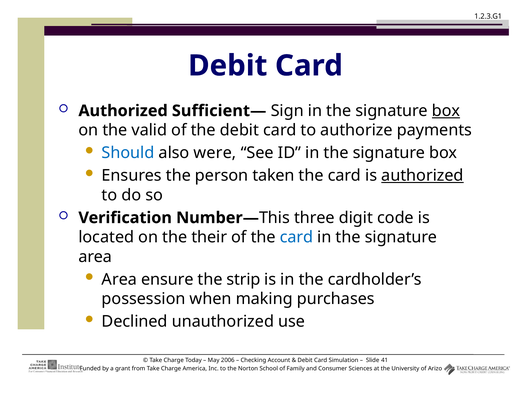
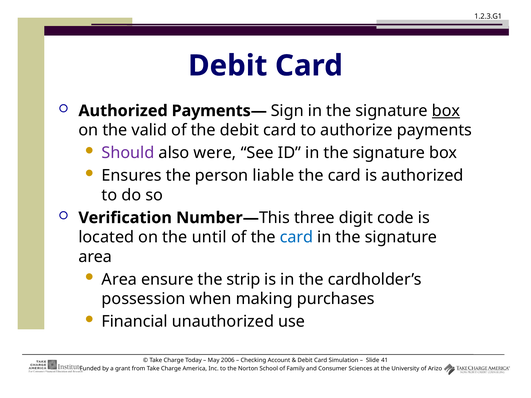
Sufficient—: Sufficient— -> Payments— (219, 111)
Should colour: blue -> purple (128, 153)
taken: taken -> liable (273, 176)
authorized underline: present -> none (422, 176)
their: their -> until (209, 237)
Declined: Declined -> Financial (135, 322)
